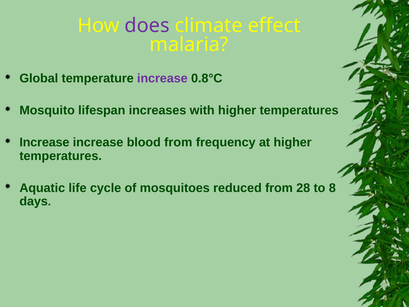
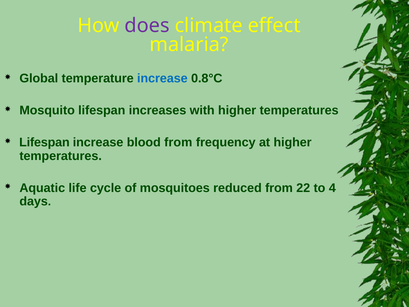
increase colour: purple -> blue (162, 78)
Increase: Increase -> Lifespan (44, 142)
28: 28 -> 22 (303, 188)
8: 8 -> 4 (332, 188)
